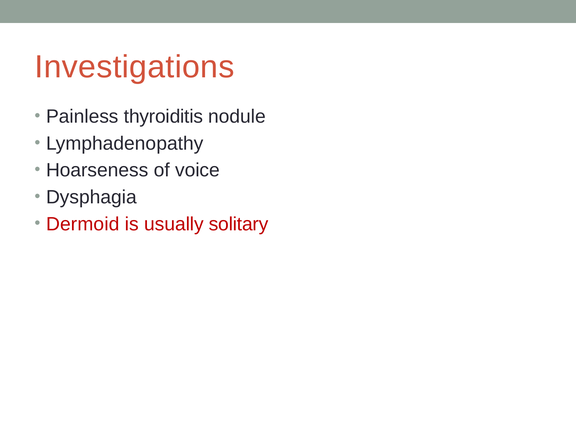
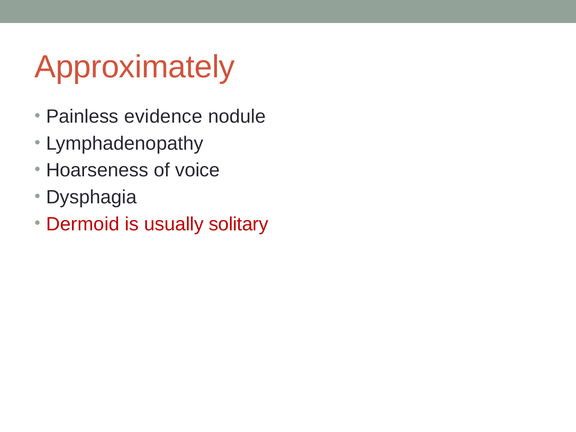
Investigations: Investigations -> Approximately (135, 67)
thyroiditis: thyroiditis -> evidence (163, 117)
